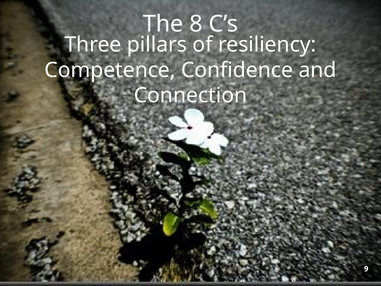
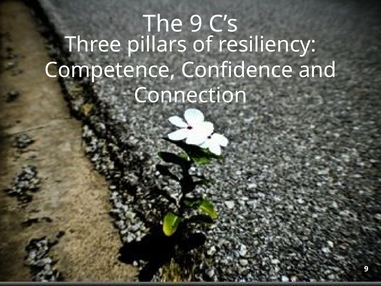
The 8: 8 -> 9 (196, 24)
